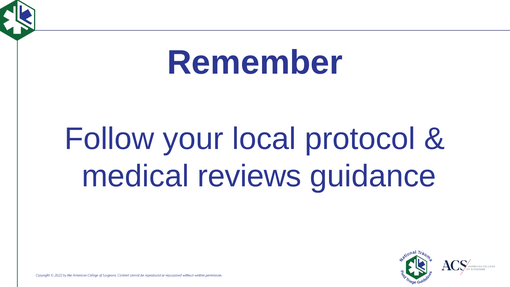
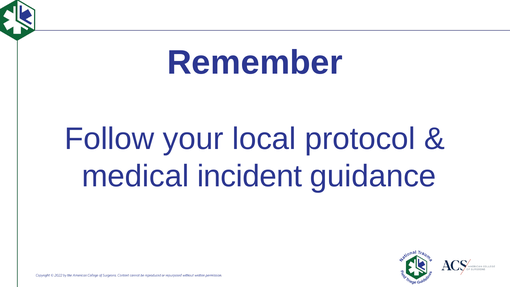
reviews: reviews -> incident (250, 176)
